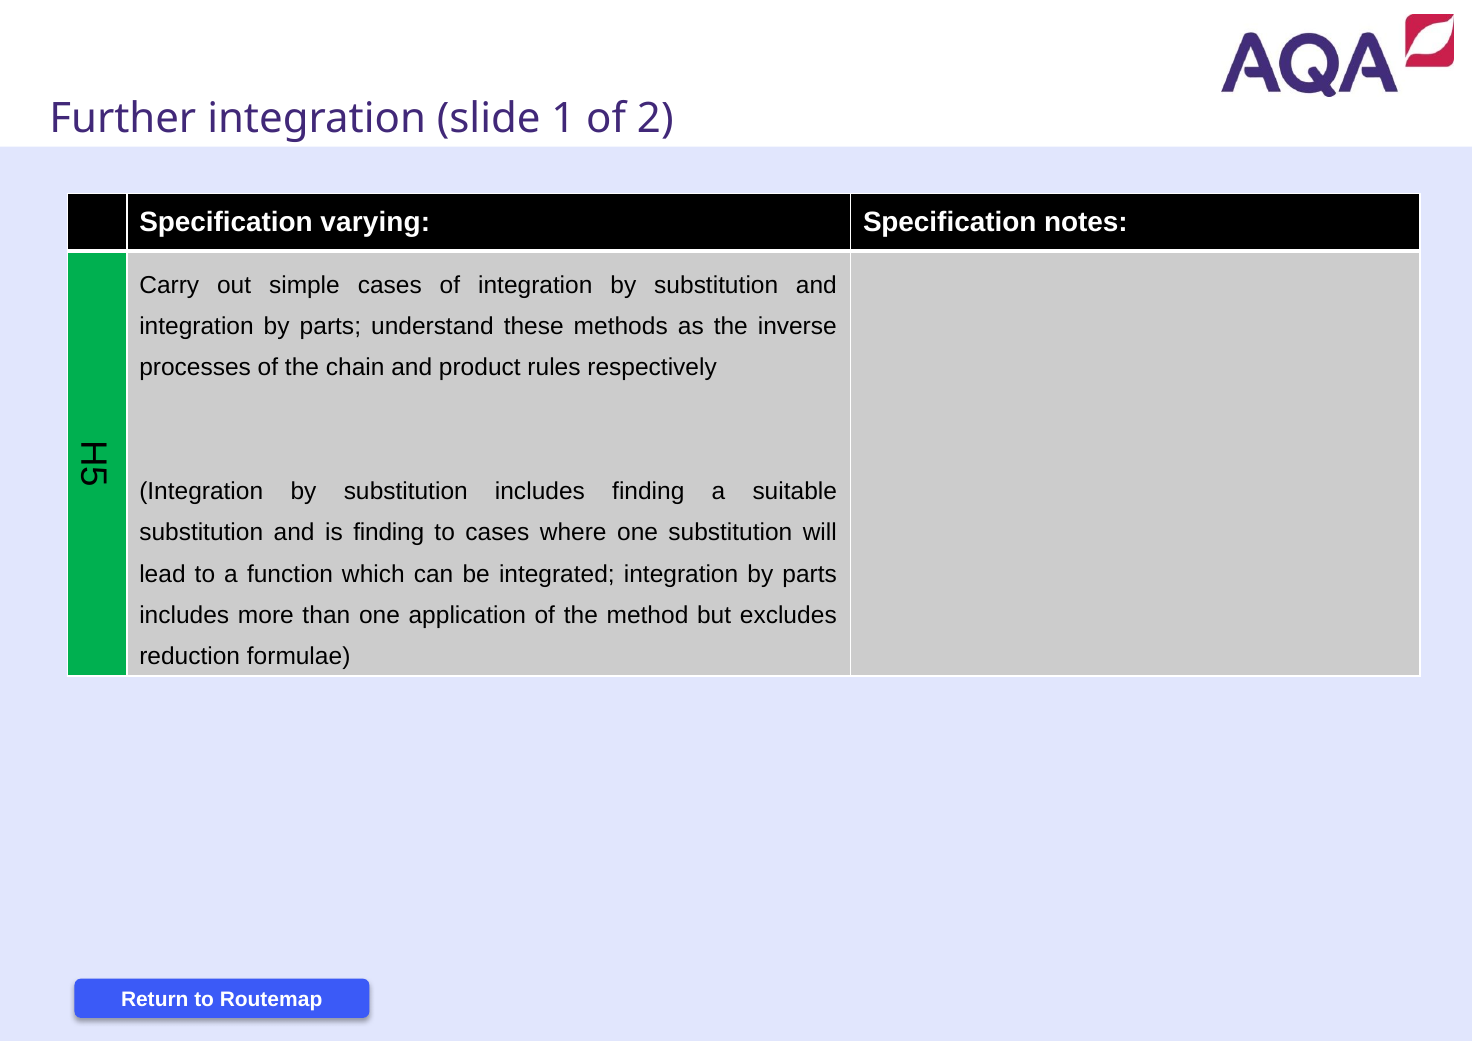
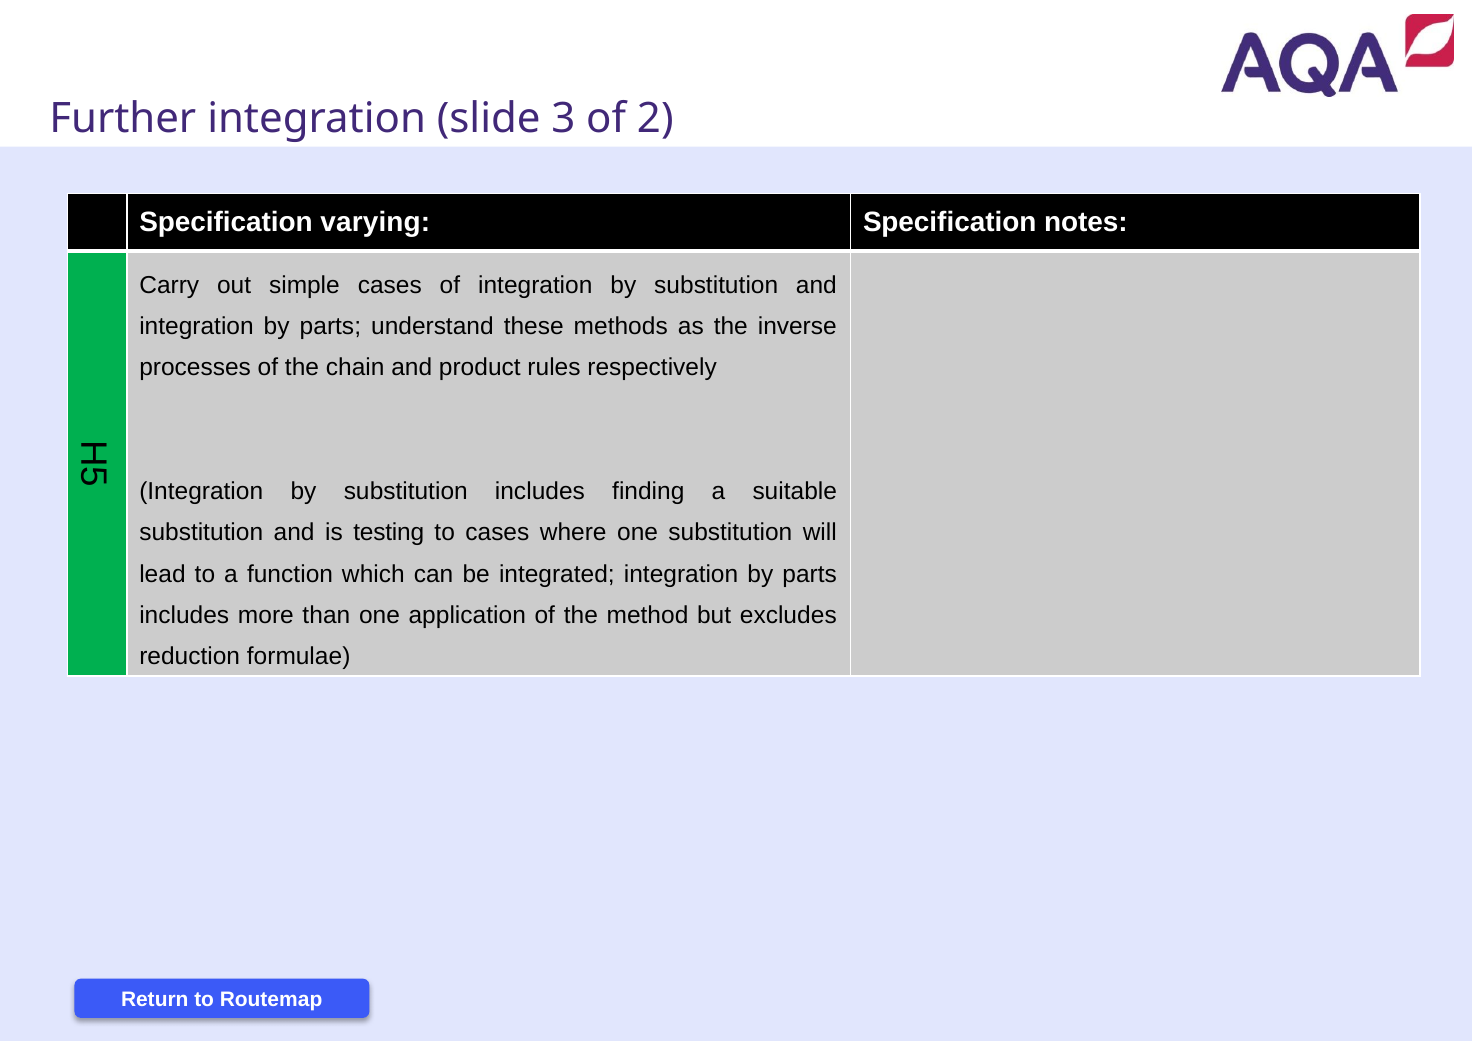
1: 1 -> 3 (563, 119)
is finding: finding -> testing (389, 533)
